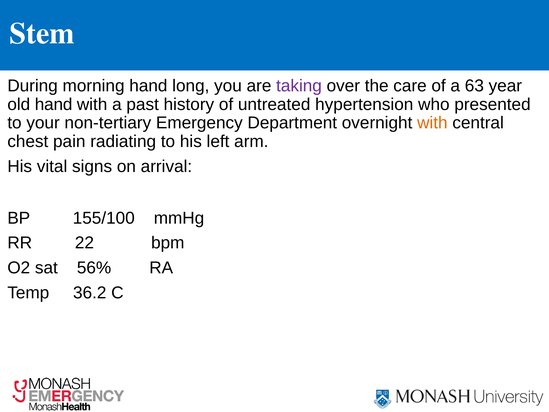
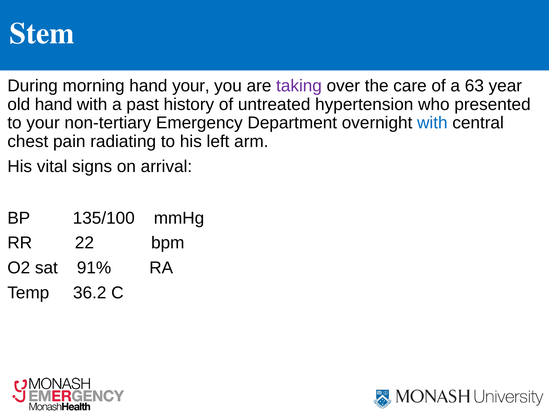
hand long: long -> your (191, 86)
with colour: orange -> blue (432, 123)
155/100: 155/100 -> 135/100 (104, 218)
56%: 56% -> 91% (94, 268)
